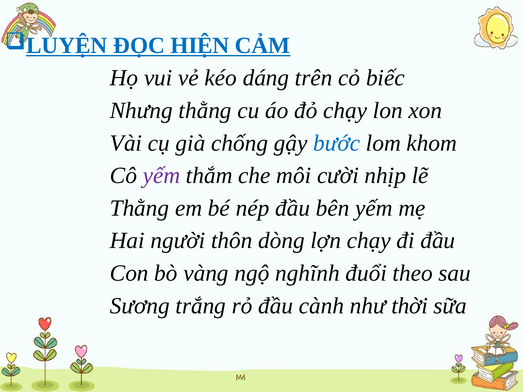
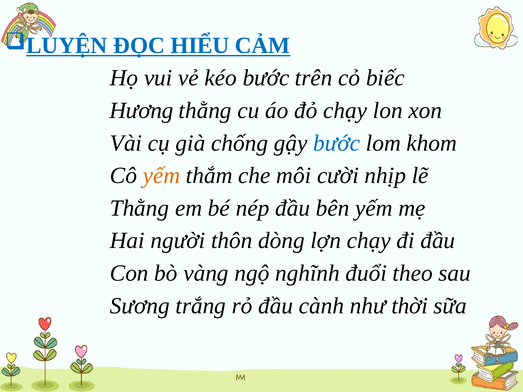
HIỆN: HIỆN -> HIỂU (200, 45)
kéo dáng: dáng -> bước (266, 78)
Nhưng: Nhưng -> Hương (141, 111)
yếm colour: purple -> orange (161, 176)
